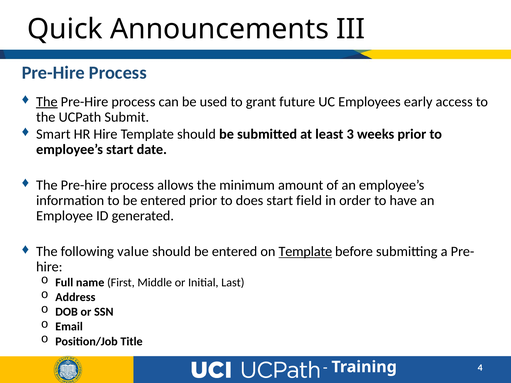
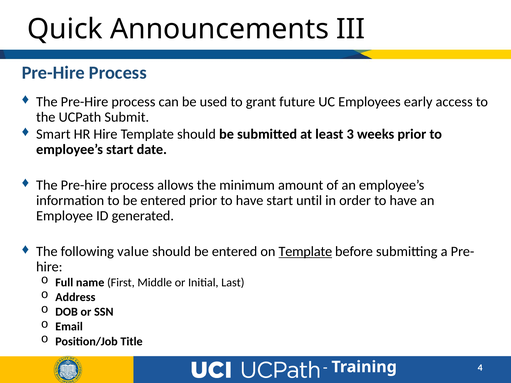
The underline: present -> none (47, 102)
prior to does: does -> have (250, 201)
field: field -> until (309, 201)
